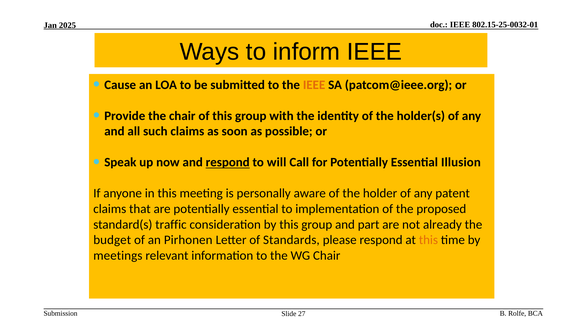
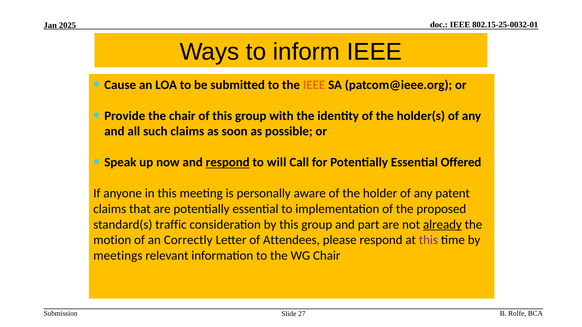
Illusion: Illusion -> Offered (461, 163)
already underline: none -> present (442, 225)
budget: budget -> motion (112, 240)
Pirhonen: Pirhonen -> Correctly (188, 240)
Standards: Standards -> Attendees (291, 240)
this colour: orange -> purple (428, 240)
